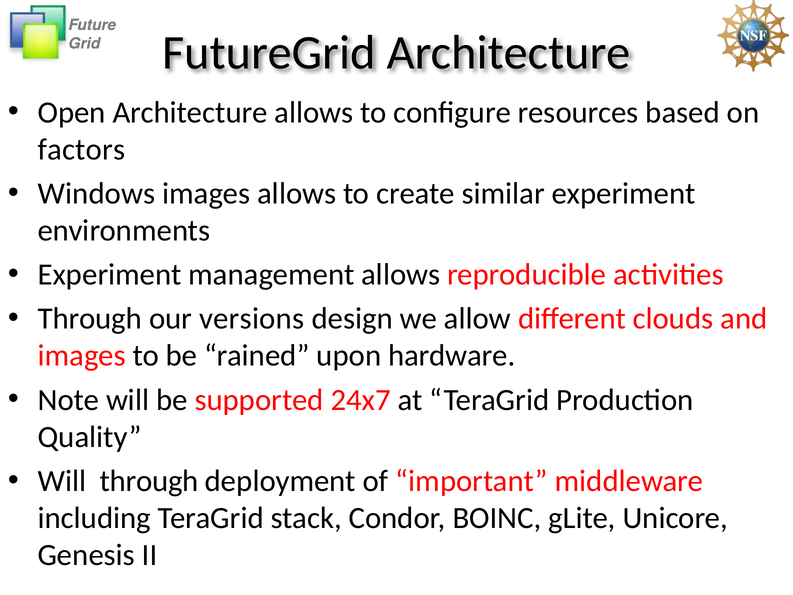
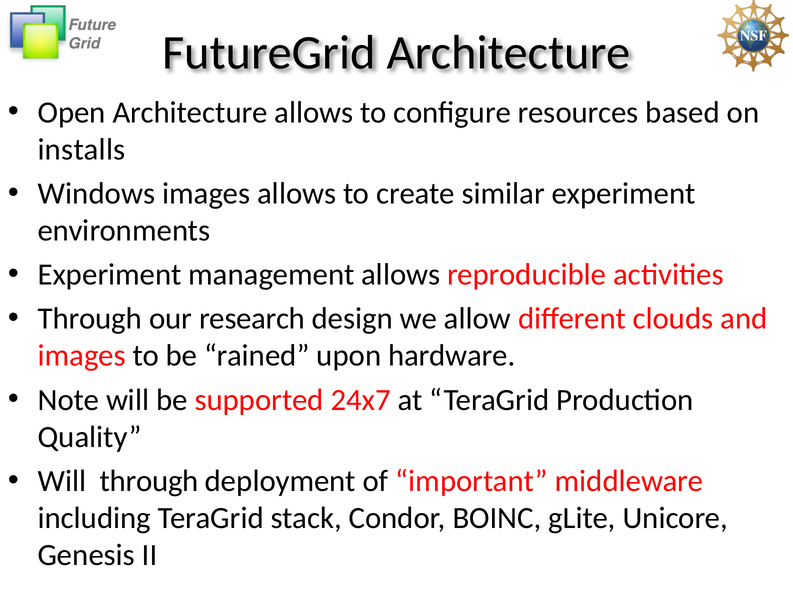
factors: factors -> installs (82, 149)
versions: versions -> research (252, 319)
